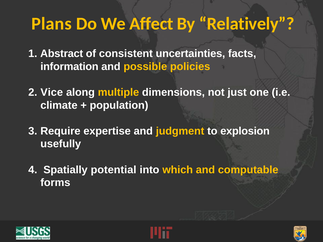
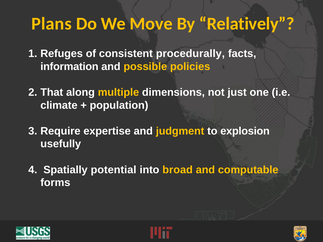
Affect: Affect -> Move (151, 24)
Abstract: Abstract -> Refuges (62, 54)
uncertainties: uncertainties -> procedurally (190, 54)
Vice: Vice -> That (52, 92)
which: which -> broad (178, 170)
